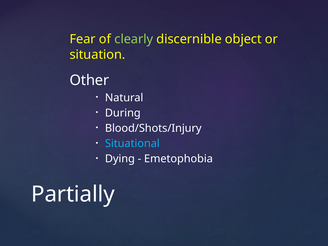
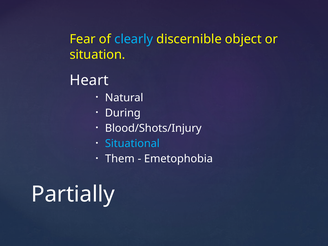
clearly colour: light green -> light blue (134, 39)
Other: Other -> Heart (89, 80)
Dying: Dying -> Them (120, 159)
